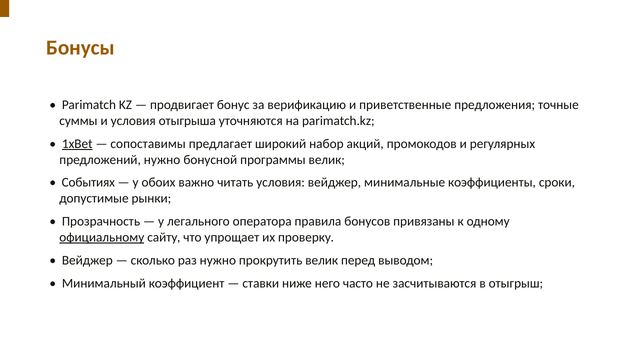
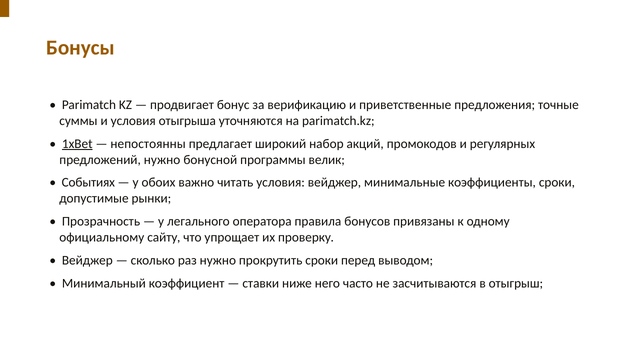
сопоставимы: сопоставимы -> непостоянны (148, 144)
официальному underline: present -> none (102, 237)
прокрутить велик: велик -> сроки (322, 260)
